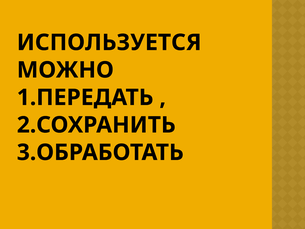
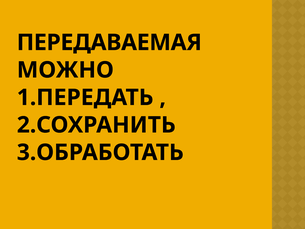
ИСПОЛЬЗУЕТСЯ: ИСПОЛЬЗУЕТСЯ -> ПЕРЕДАВАЕМАЯ (109, 42)
